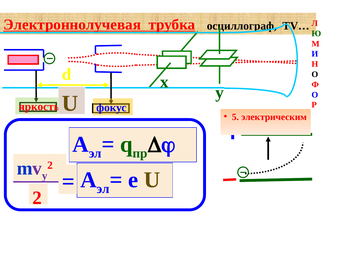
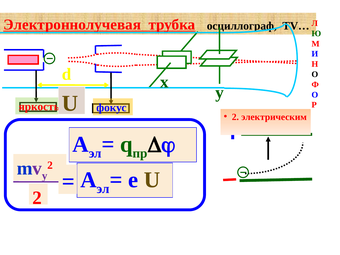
5: 5 -> 2 (235, 117)
